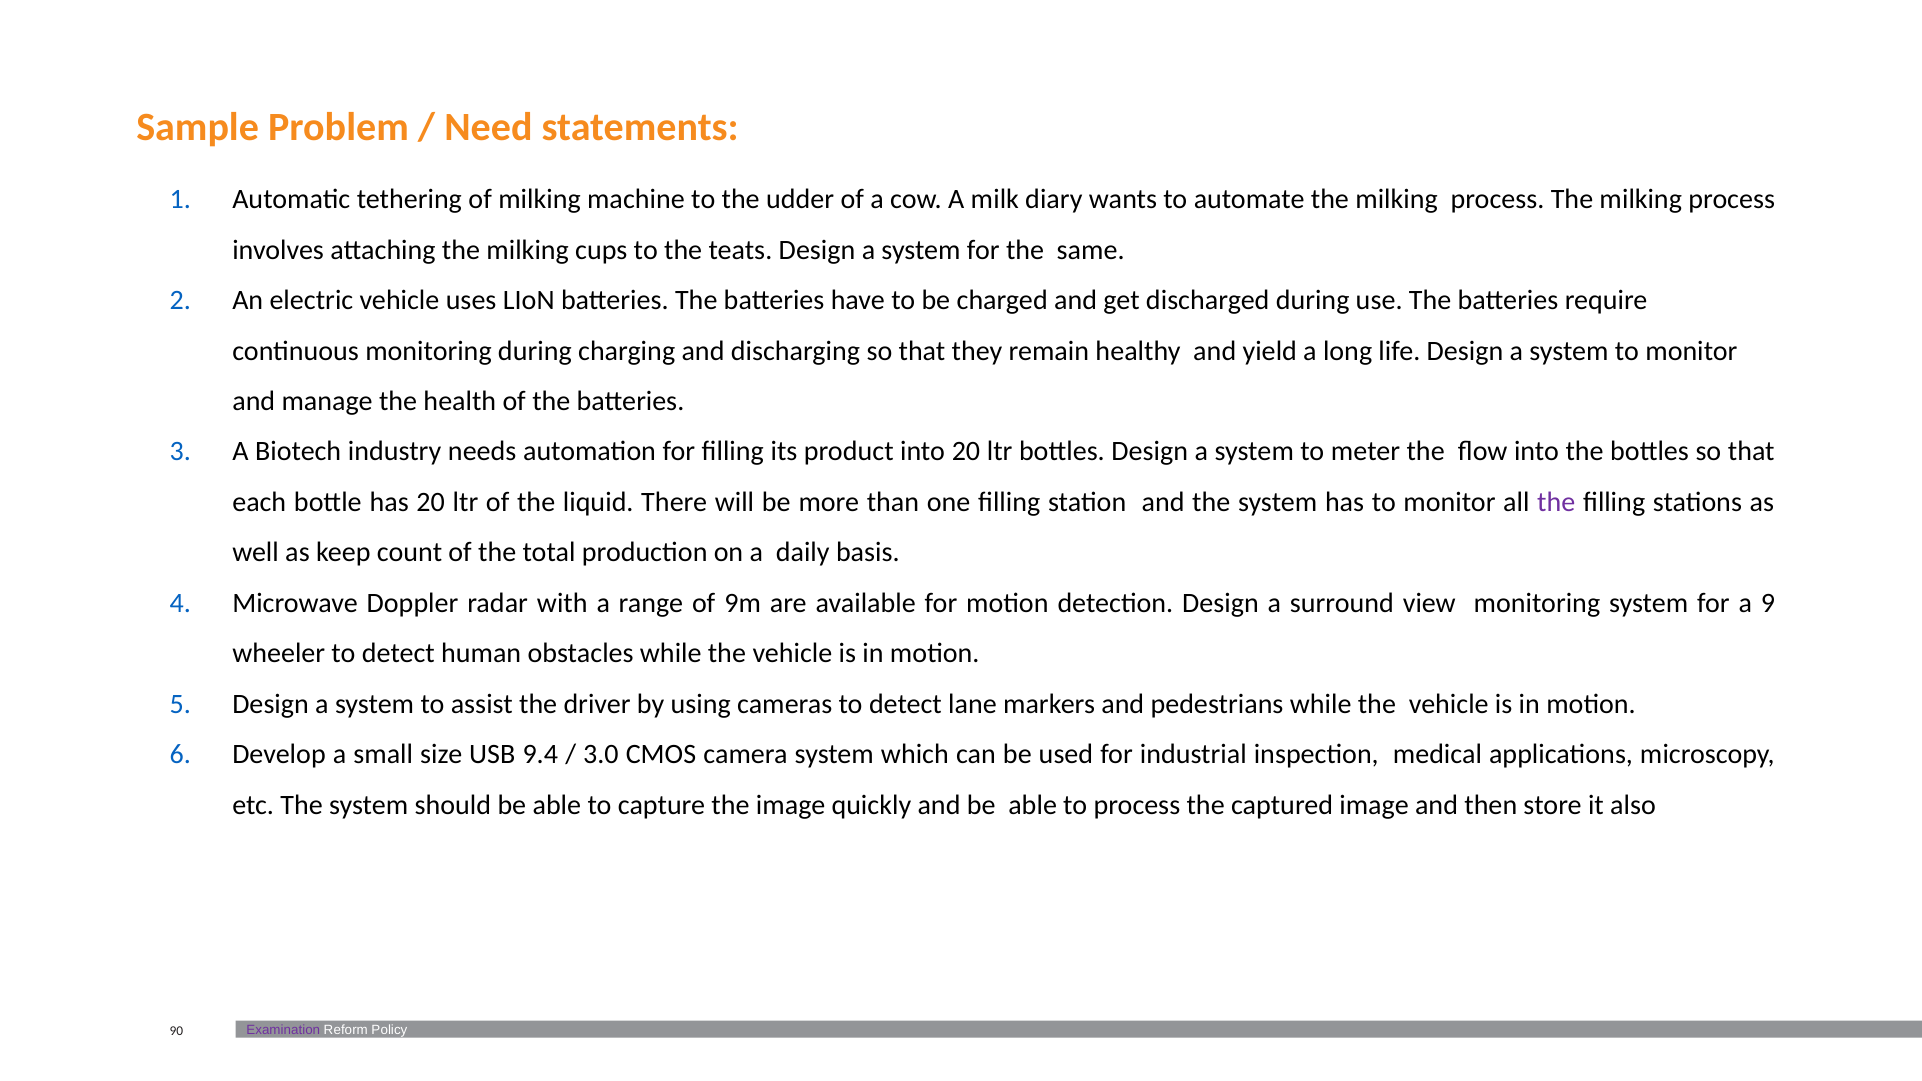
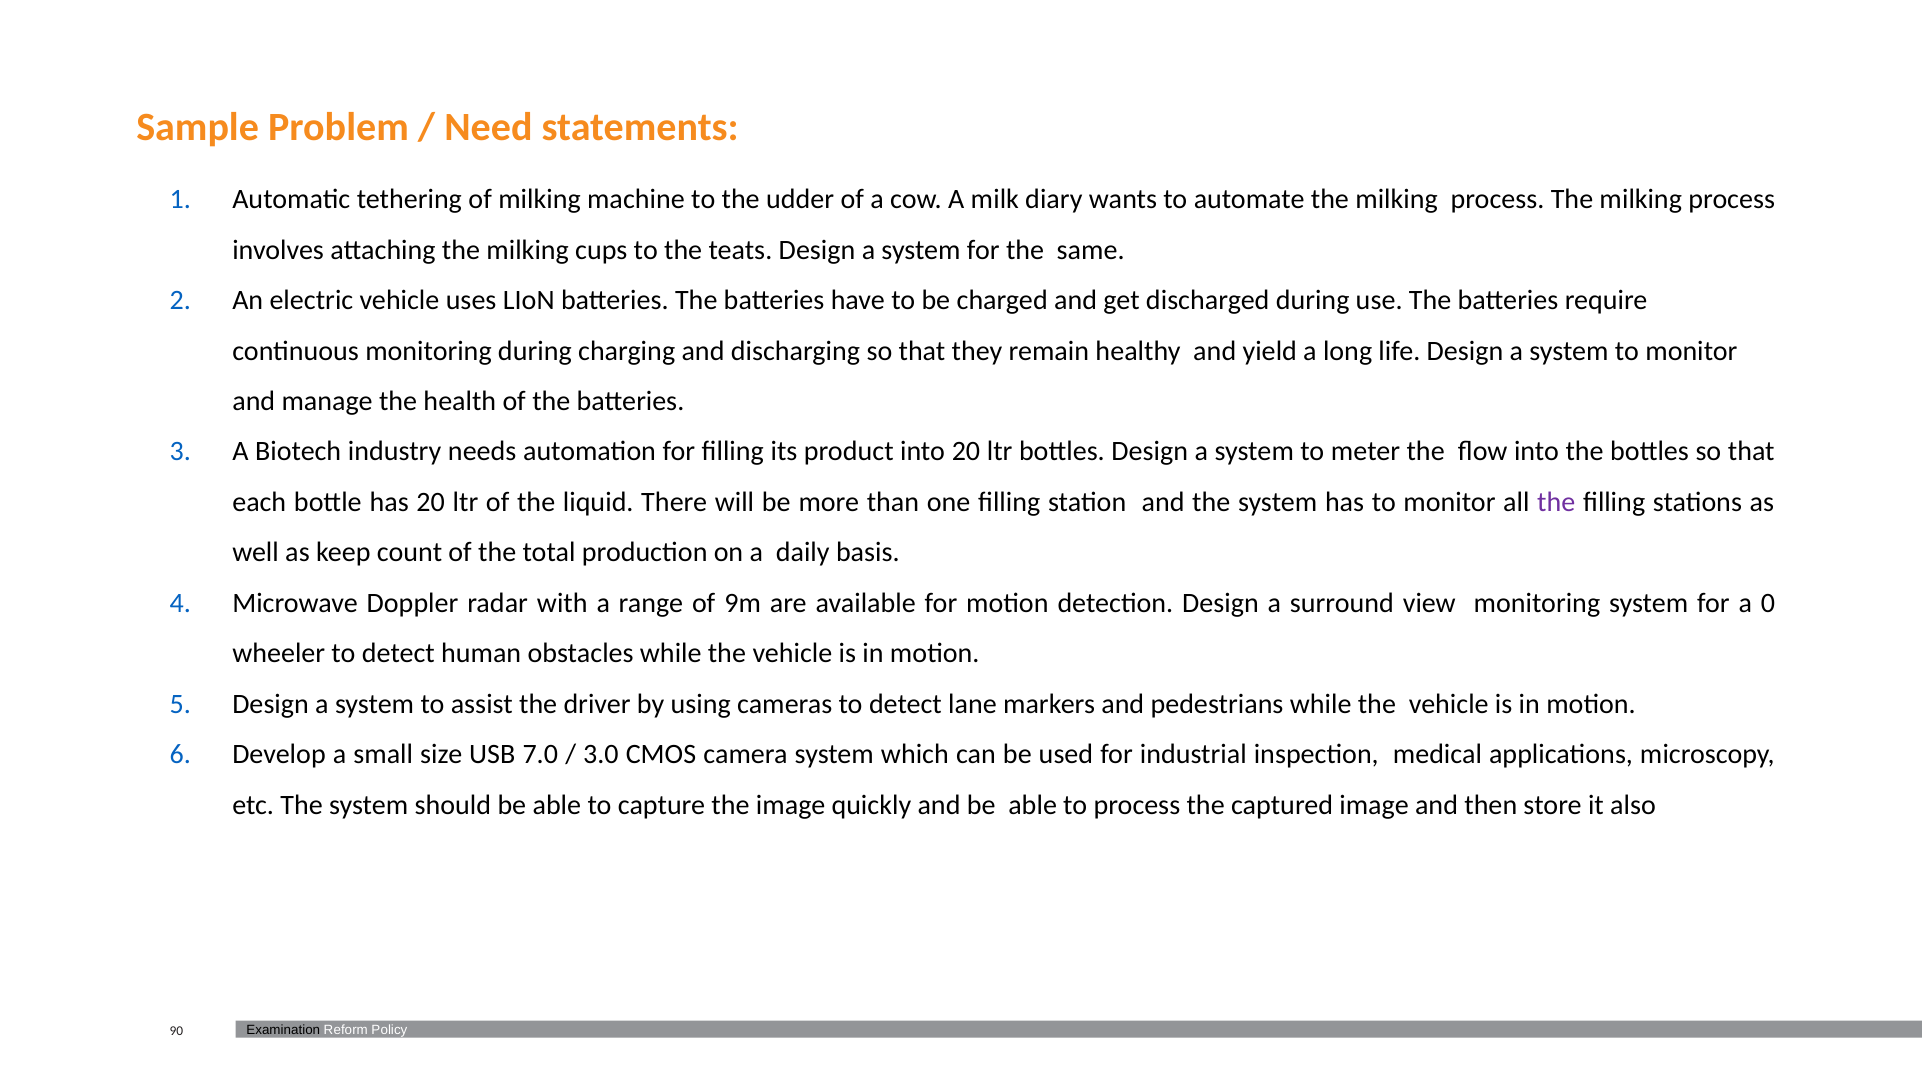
9: 9 -> 0 (1768, 603)
9.4: 9.4 -> 7.0 (540, 754)
Examination colour: purple -> black (283, 1030)
